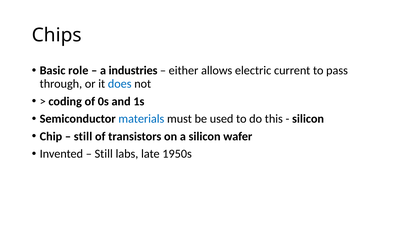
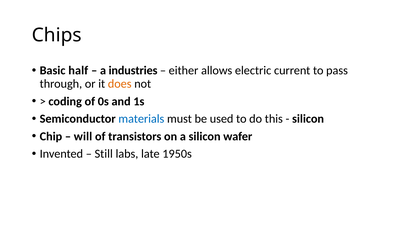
role: role -> half (78, 71)
does colour: blue -> orange (120, 84)
still: still -> will (83, 136)
